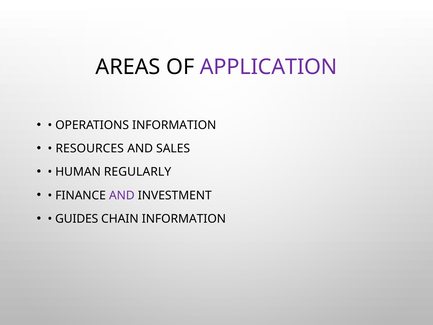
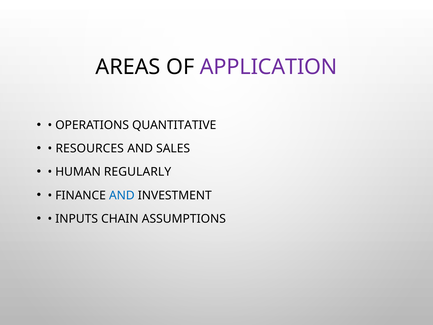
OPERATIONS INFORMATION: INFORMATION -> QUANTITATIVE (174, 125)
AND colour: purple -> blue (122, 195)
GUIDES: GUIDES -> INPUTS (77, 219)
CHAIN INFORMATION: INFORMATION -> ASSUMPTIONS (184, 219)
